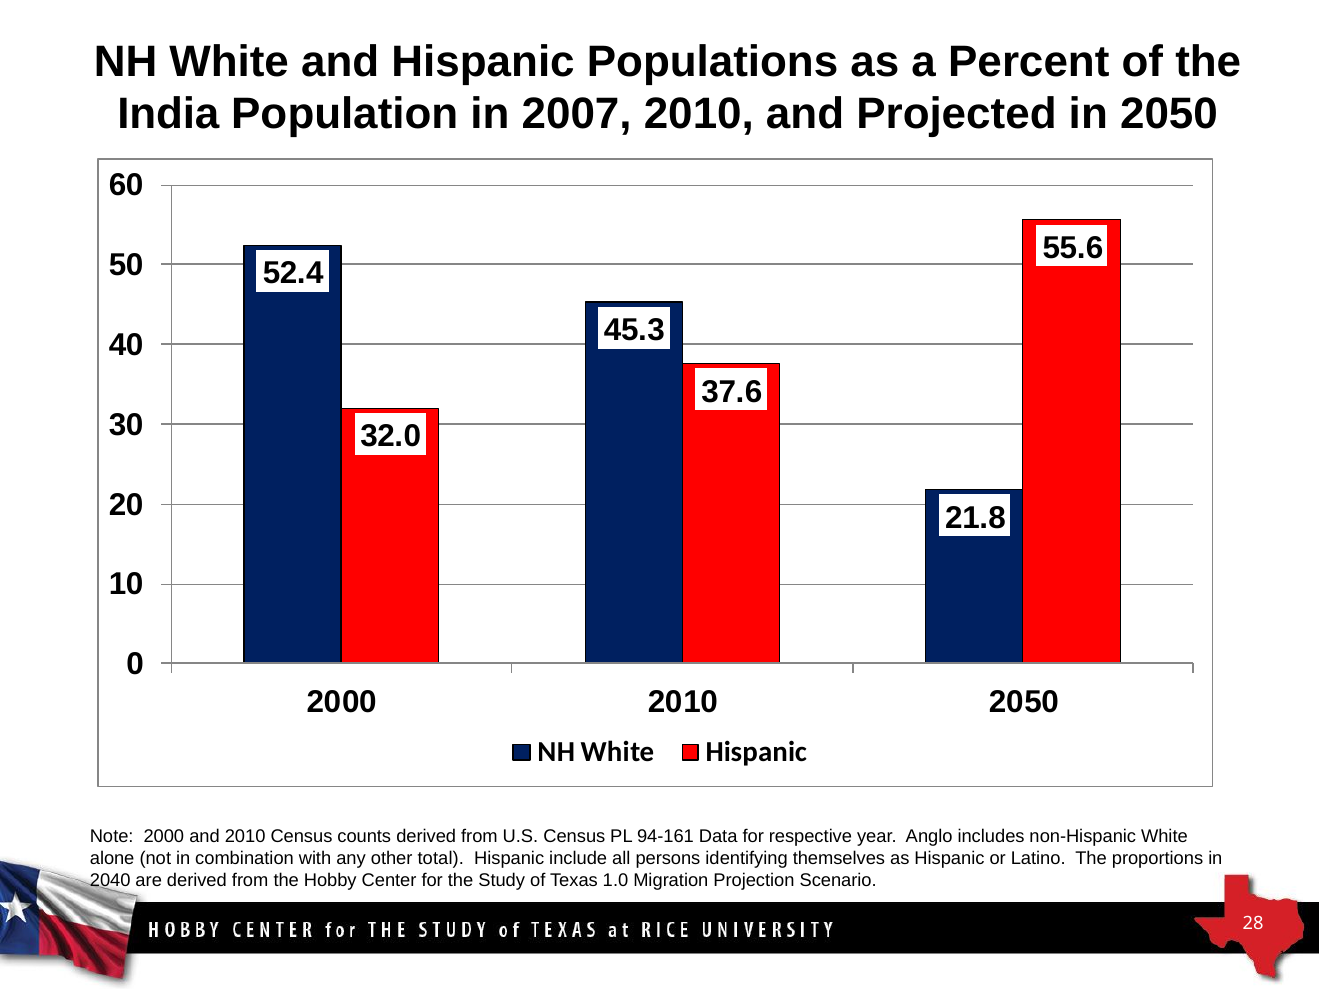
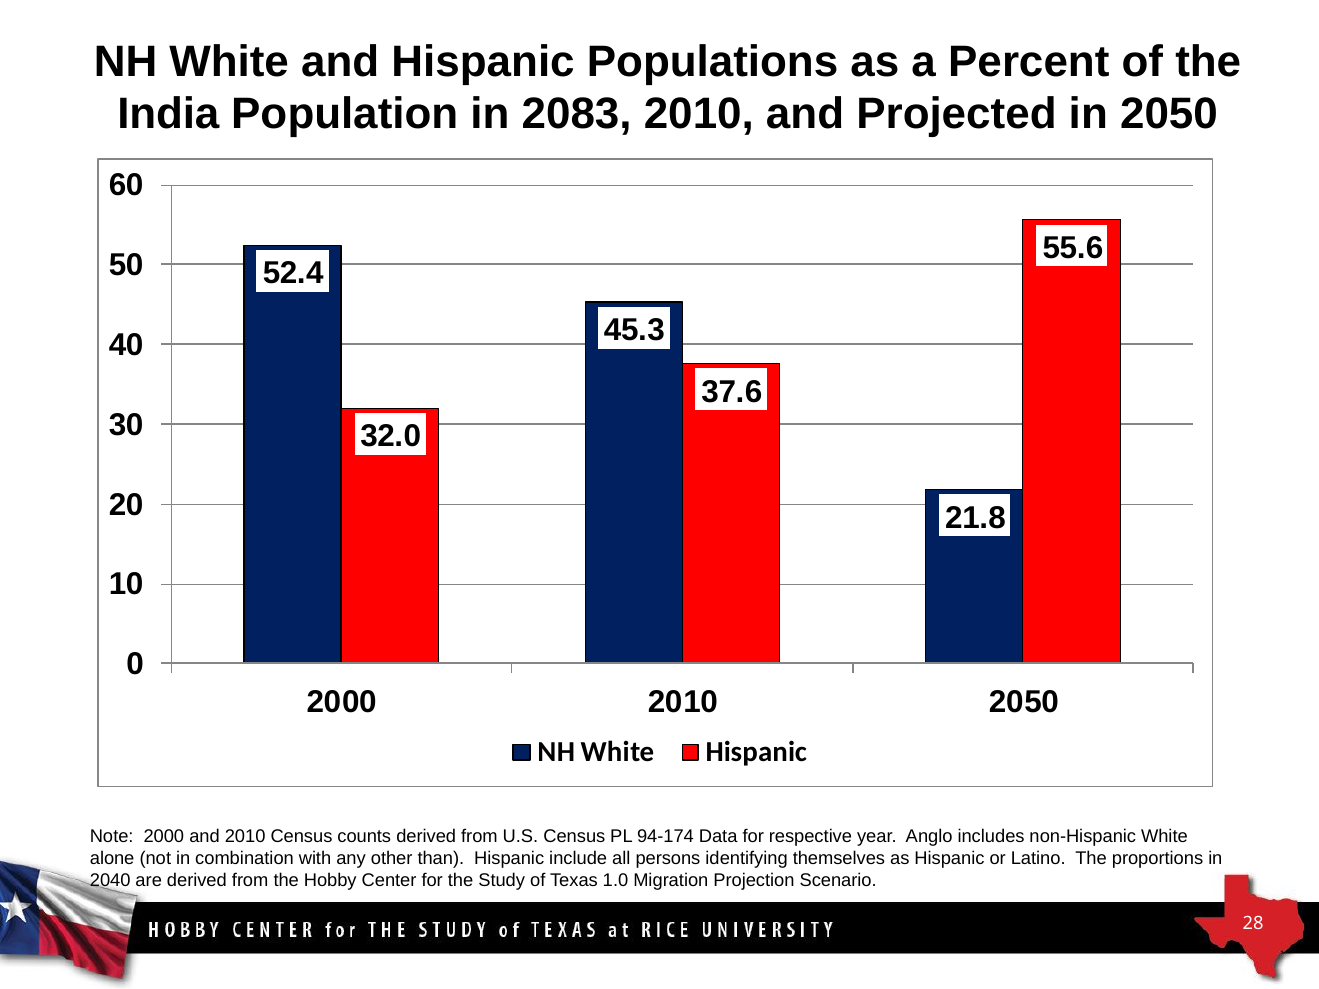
2007: 2007 -> 2083 (577, 114)
94-161: 94-161 -> 94-174 (665, 836)
total: total -> than (441, 858)
